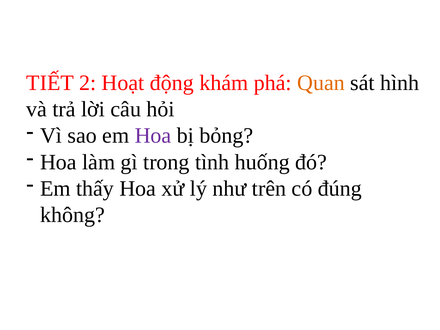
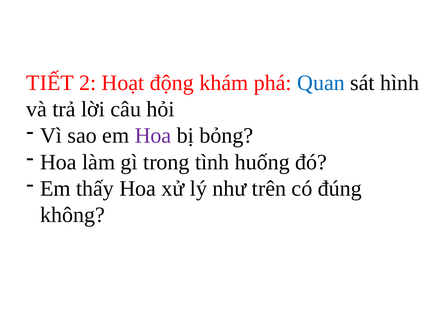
Quan colour: orange -> blue (321, 83)
